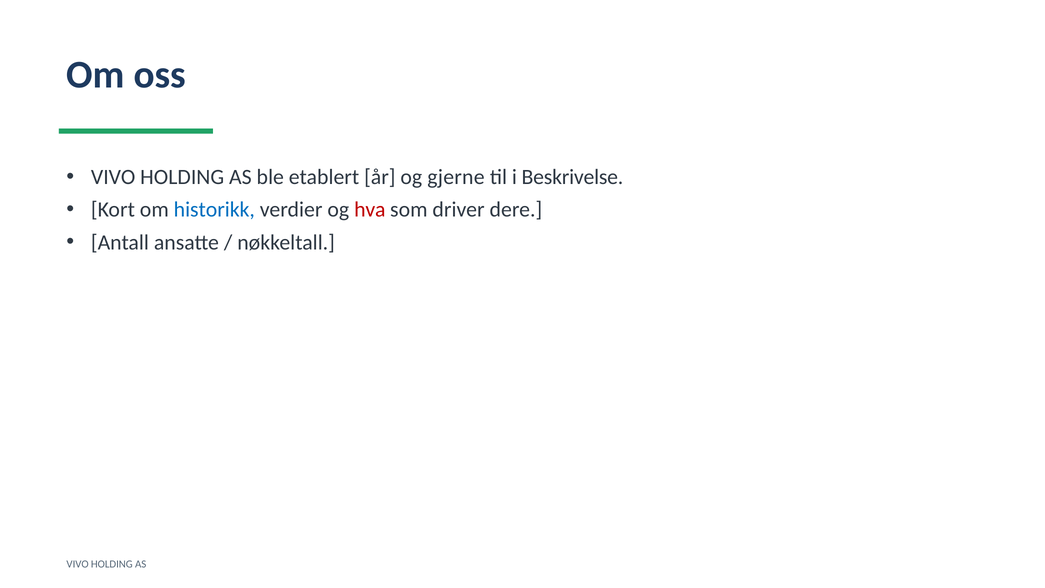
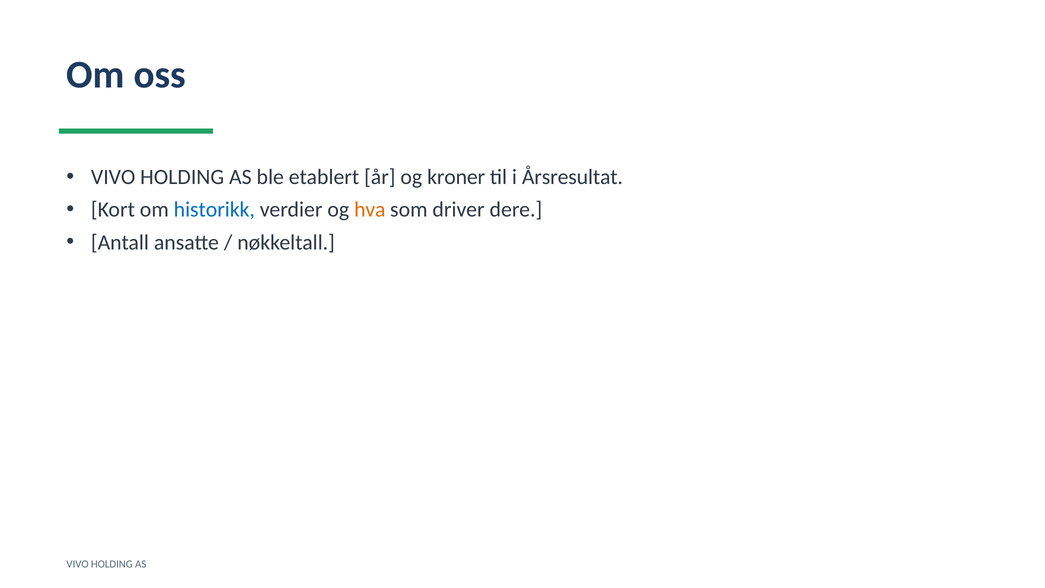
gjerne: gjerne -> kroner (456, 177)
Beskrivelse: Beskrivelse -> Årsresultat (572, 177)
hva colour: red -> orange (370, 210)
